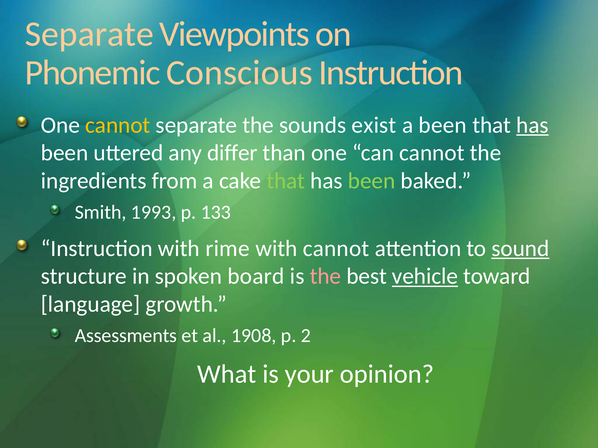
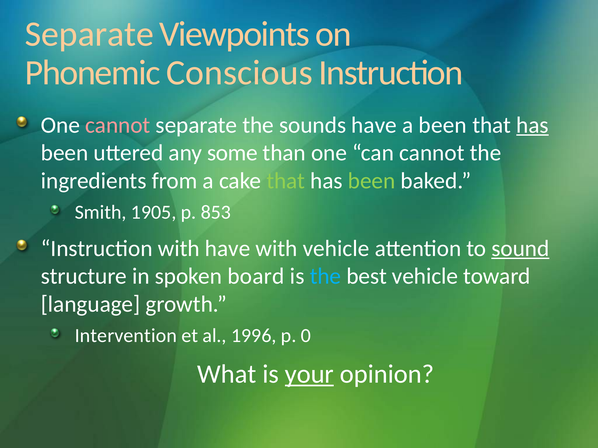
cannot colour: yellow -> pink (118, 125)
sounds exist: exist -> have (374, 125)
differ: differ -> some (232, 153)
1993: 1993 -> 1905 (154, 213)
133: 133 -> 853 (216, 213)
with rime: rime -> have (228, 249)
with cannot: cannot -> vehicle (336, 249)
the colour: pink -> light blue (325, 277)
vehicle underline: present -> none (425, 277)
Assessments: Assessments -> Intervention (126, 336)
1908: 1908 -> 1996 (254, 336)
2: 2 -> 0 (306, 336)
your underline: none -> present (309, 374)
